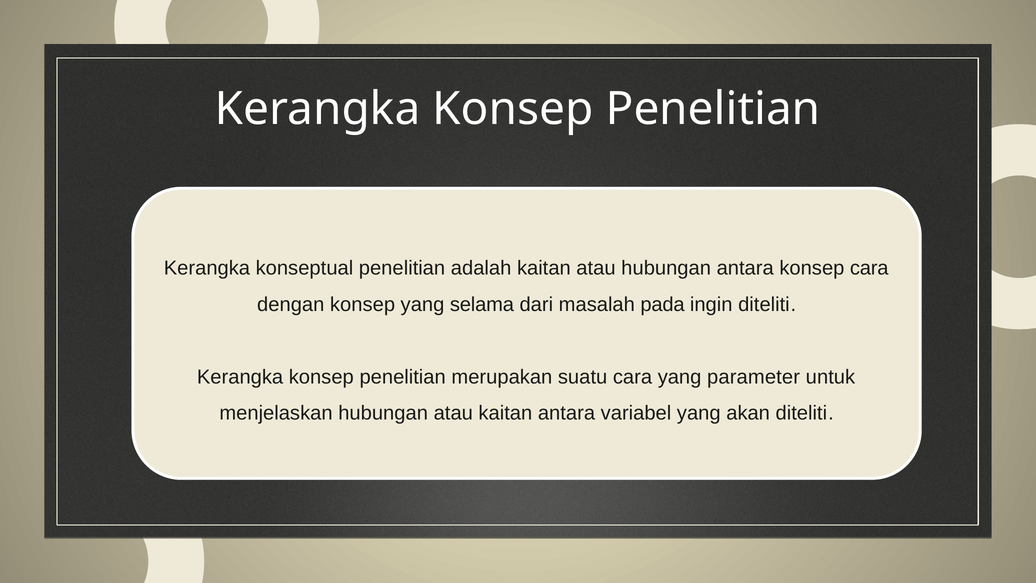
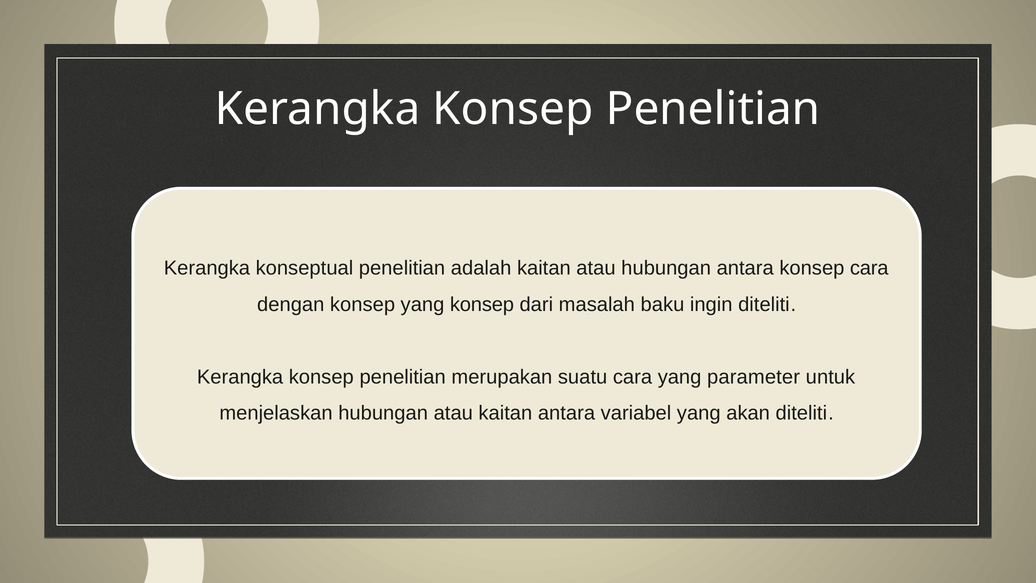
yang selama: selama -> konsep (482, 304)
pada: pada -> baku (662, 304)
